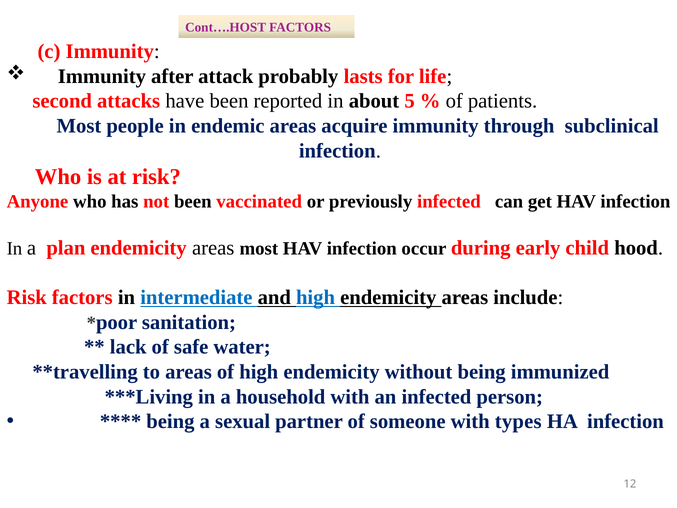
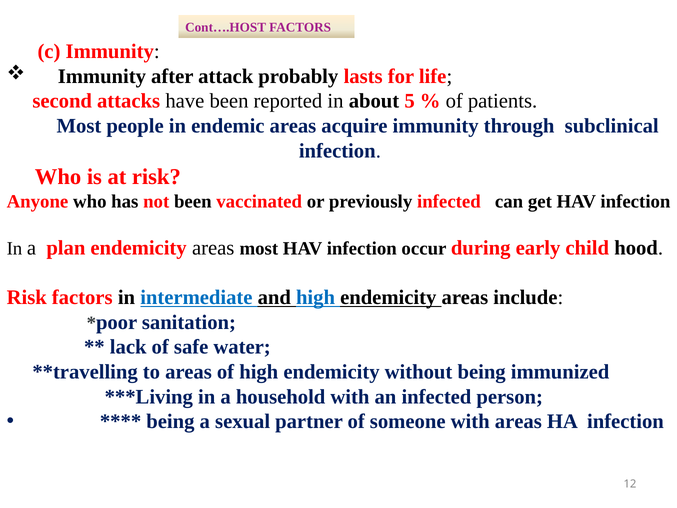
with types: types -> areas (518, 421)
